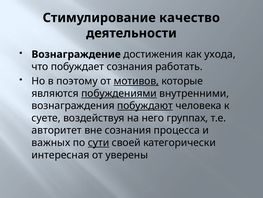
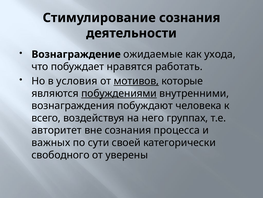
Стимулирование качество: качество -> сознания (190, 18)
достижения: достижения -> ожидаемые (153, 54)
побуждает сознания: сознания -> нравятся (130, 66)
поэтому: поэтому -> условия (77, 81)
побуждают underline: present -> none (145, 105)
суете: суете -> всего (46, 118)
сути underline: present -> none (98, 142)
интересная: интересная -> свободного (61, 154)
